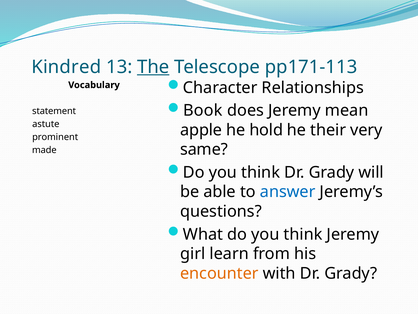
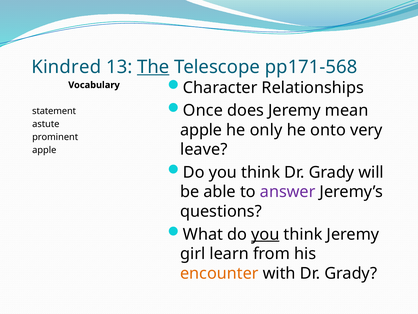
pp171-113: pp171-113 -> pp171-568 (311, 67)
Book: Book -> Once (203, 110)
hold: hold -> only (266, 130)
their: their -> onto (328, 130)
same: same -> leave (204, 149)
made: made -> apple (44, 150)
answer colour: blue -> purple (288, 192)
you underline: none -> present (265, 234)
